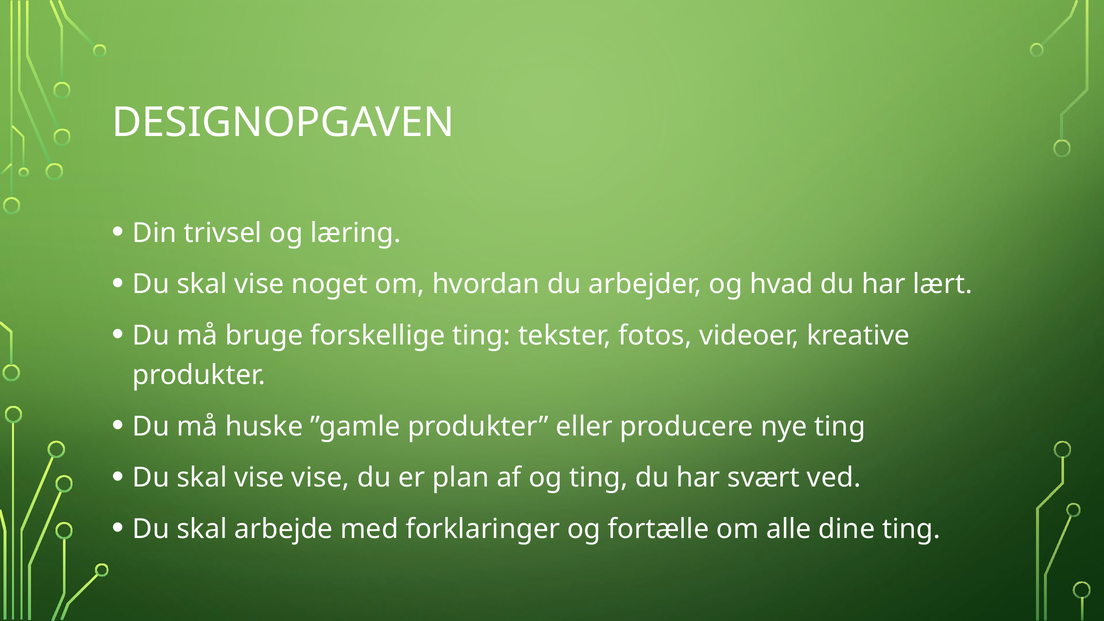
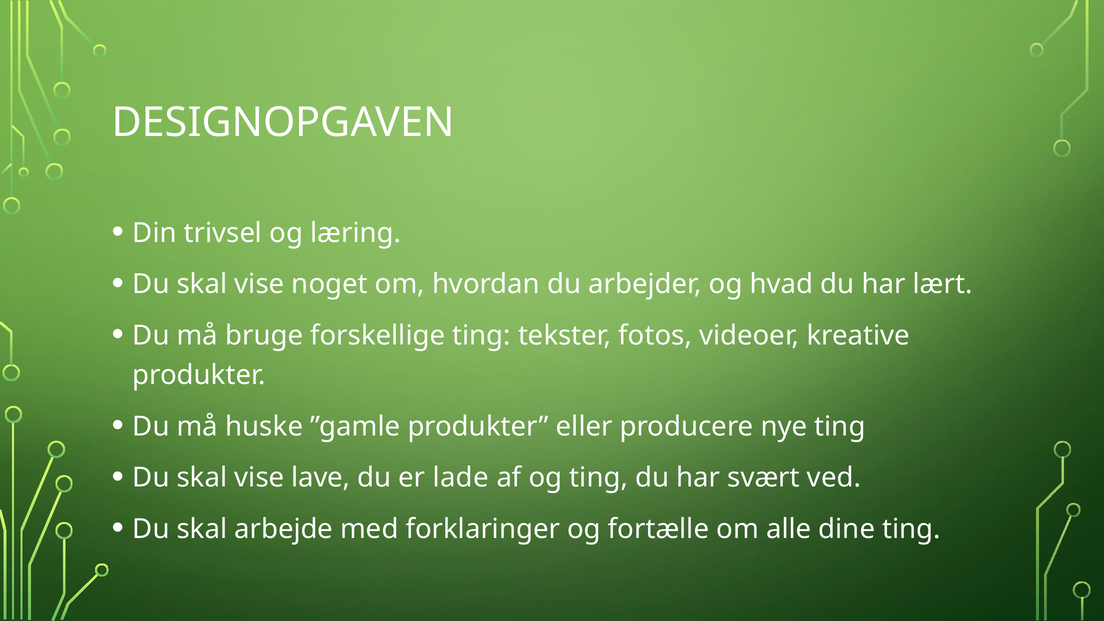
vise vise: vise -> lave (321, 478)
plan: plan -> lade (461, 478)
